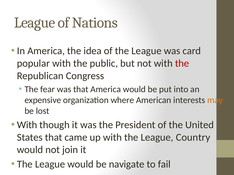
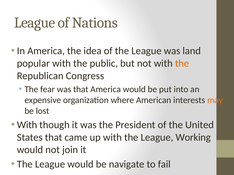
card: card -> land (192, 51)
the colour: red -> orange (182, 64)
Country: Country -> Working (193, 138)
